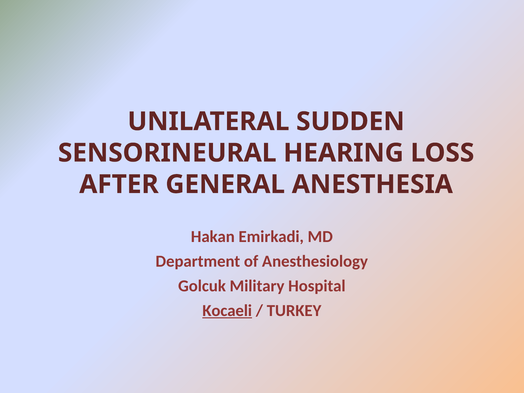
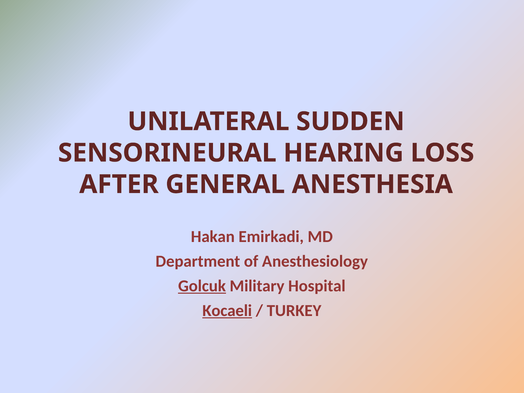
Golcuk underline: none -> present (202, 286)
